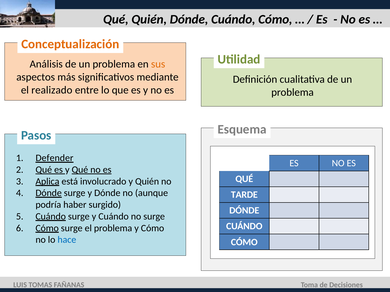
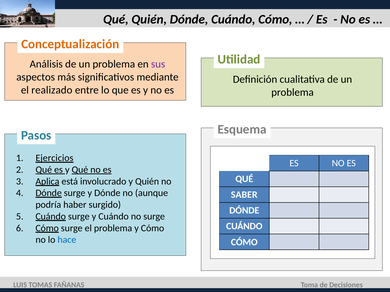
sus colour: orange -> purple (158, 64)
Defender: Defender -> Ejercicios (54, 158)
TARDE: TARDE -> SABER (244, 195)
